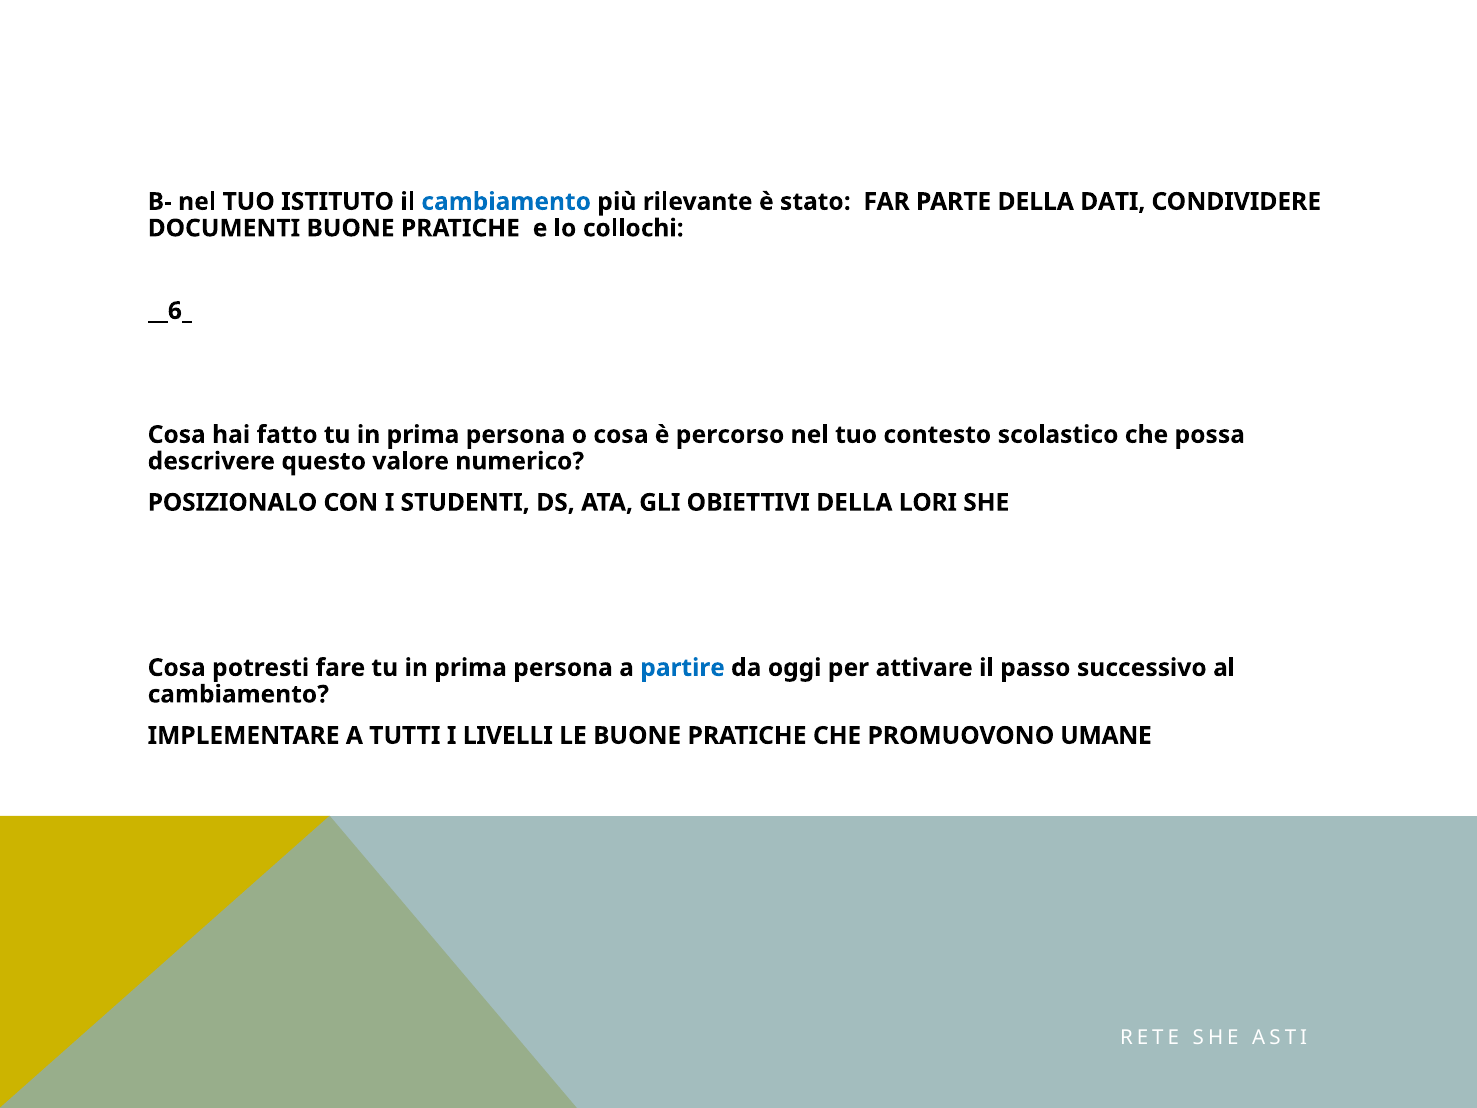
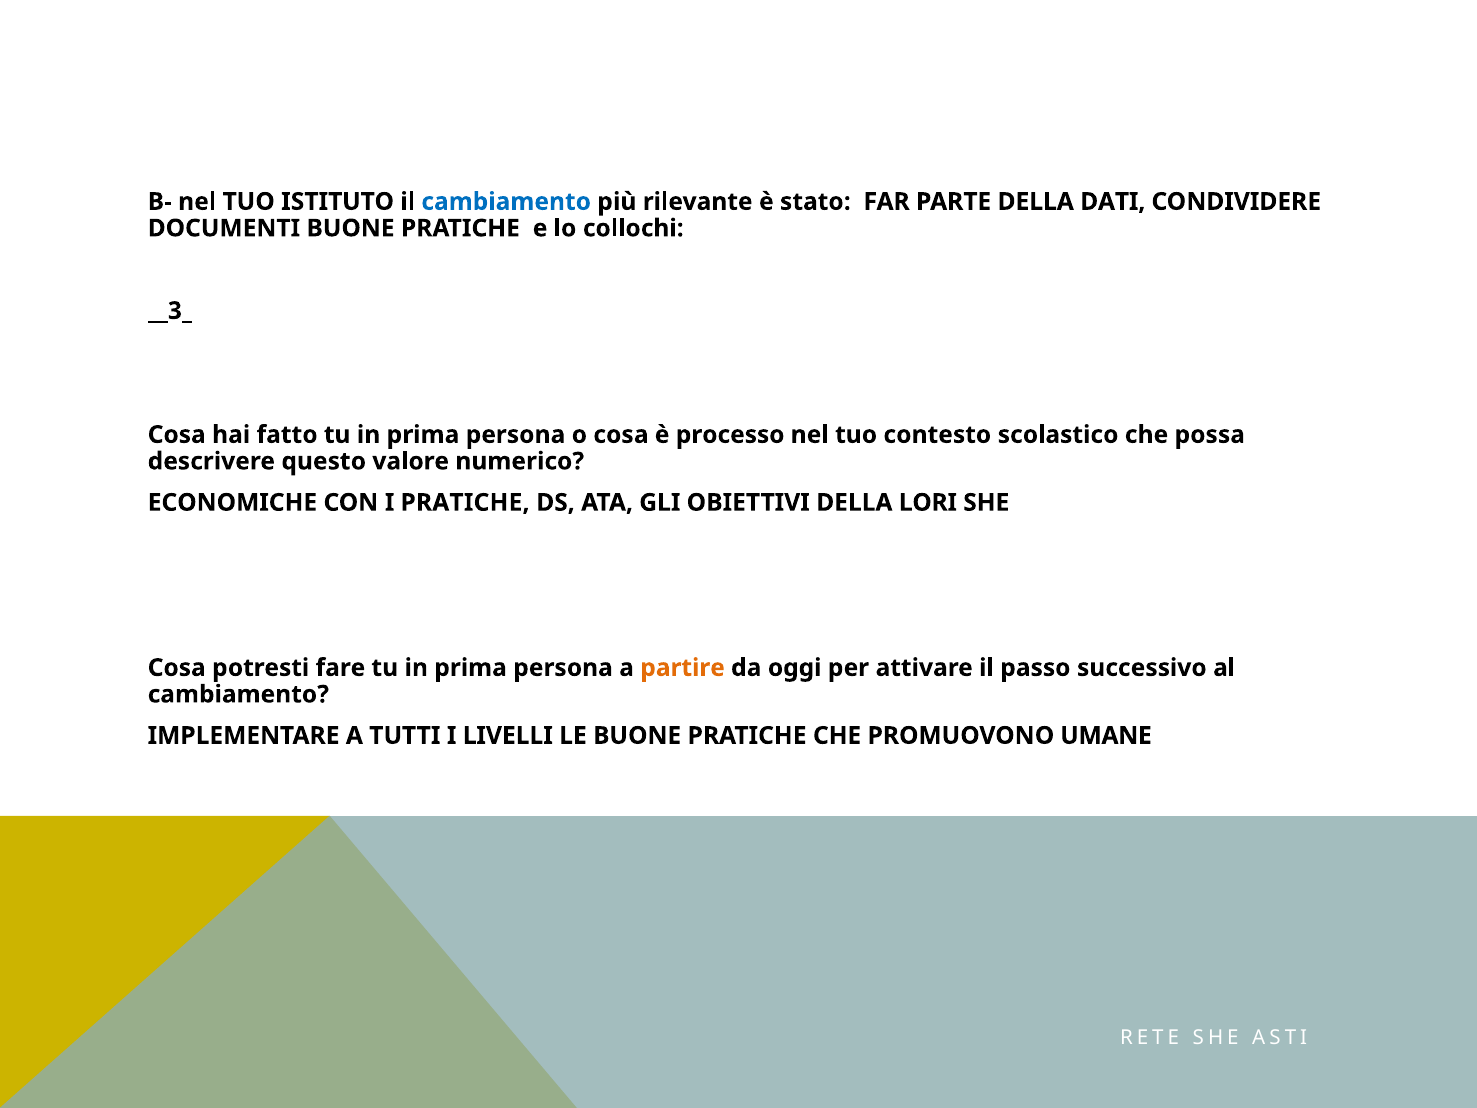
__6_: __6_ -> __3_ (170, 311)
percorso: percorso -> processo (730, 435)
POSIZIONALO: POSIZIONALO -> ECONOMICHE (232, 502)
I STUDENTI: STUDENTI -> PRATICHE (465, 502)
partire colour: blue -> orange (683, 668)
